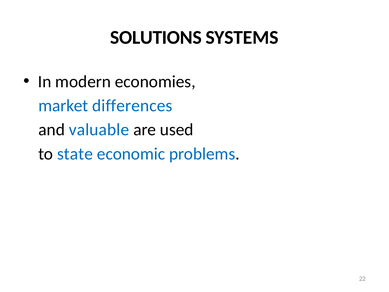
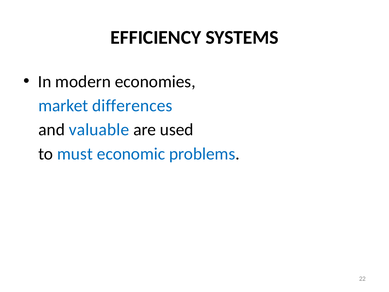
SOLUTIONS: SOLUTIONS -> EFFICIENCY (156, 37)
state: state -> must (75, 154)
